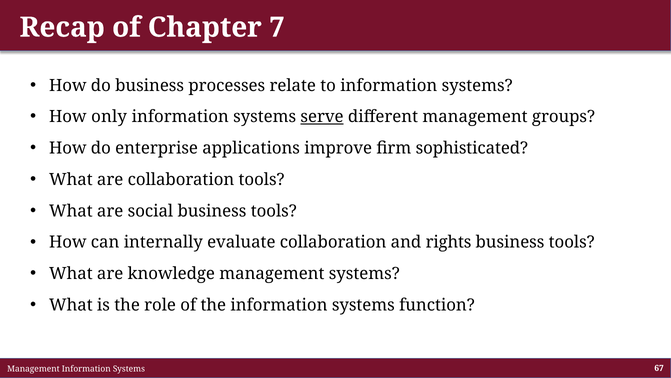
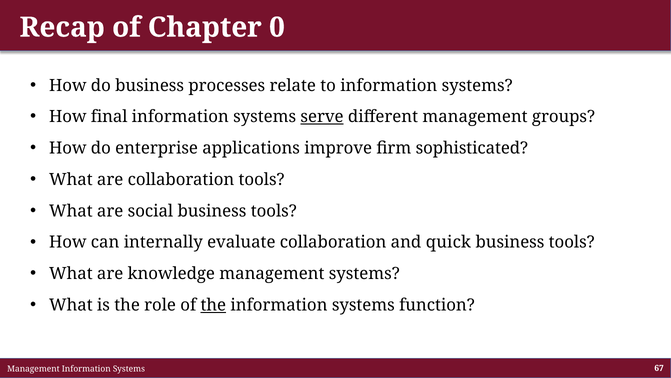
7: 7 -> 0 (277, 27)
only: only -> final (109, 117)
rights: rights -> quick (448, 242)
the underline: none -> present (213, 305)
